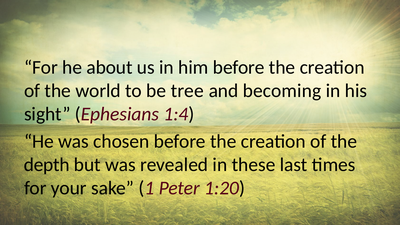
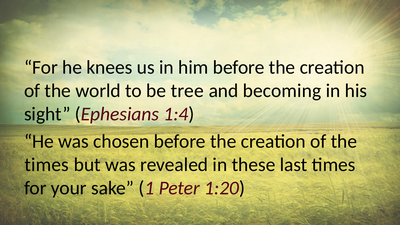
about: about -> knees (109, 68)
depth: depth -> times (47, 165)
